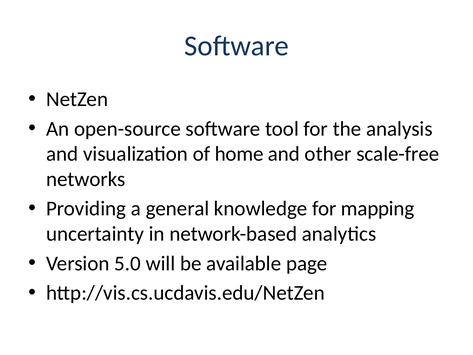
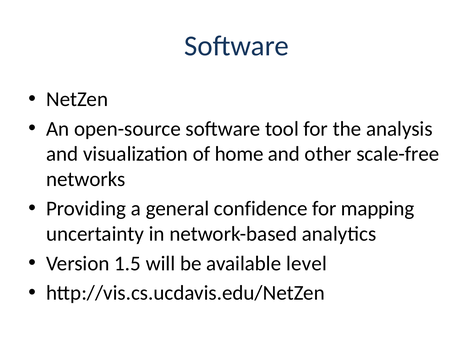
knowledge: knowledge -> confidence (261, 209)
5.0: 5.0 -> 1.5 (128, 263)
page: page -> level (307, 263)
